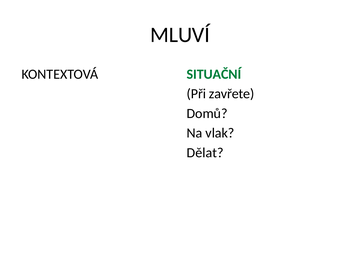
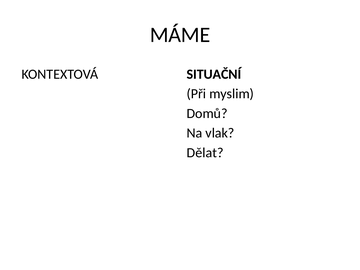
MLUVÍ: MLUVÍ -> MÁME (180, 35)
SITUAČNÍ colour: green -> black (214, 74)
zavřete: zavřete -> myslim (232, 94)
